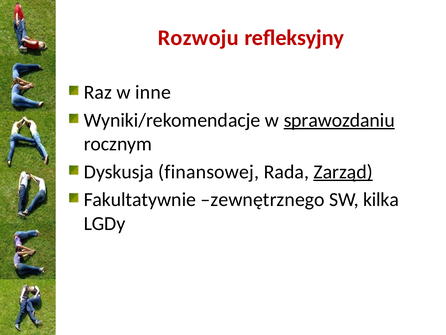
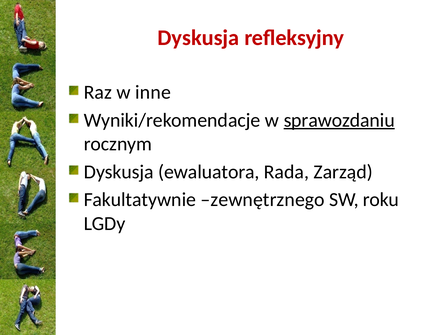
Rozwoju: Rozwoju -> Dyskusja (198, 38)
finansowej: finansowej -> ewaluatora (209, 172)
Zarząd underline: present -> none (343, 172)
kilka: kilka -> roku (381, 199)
